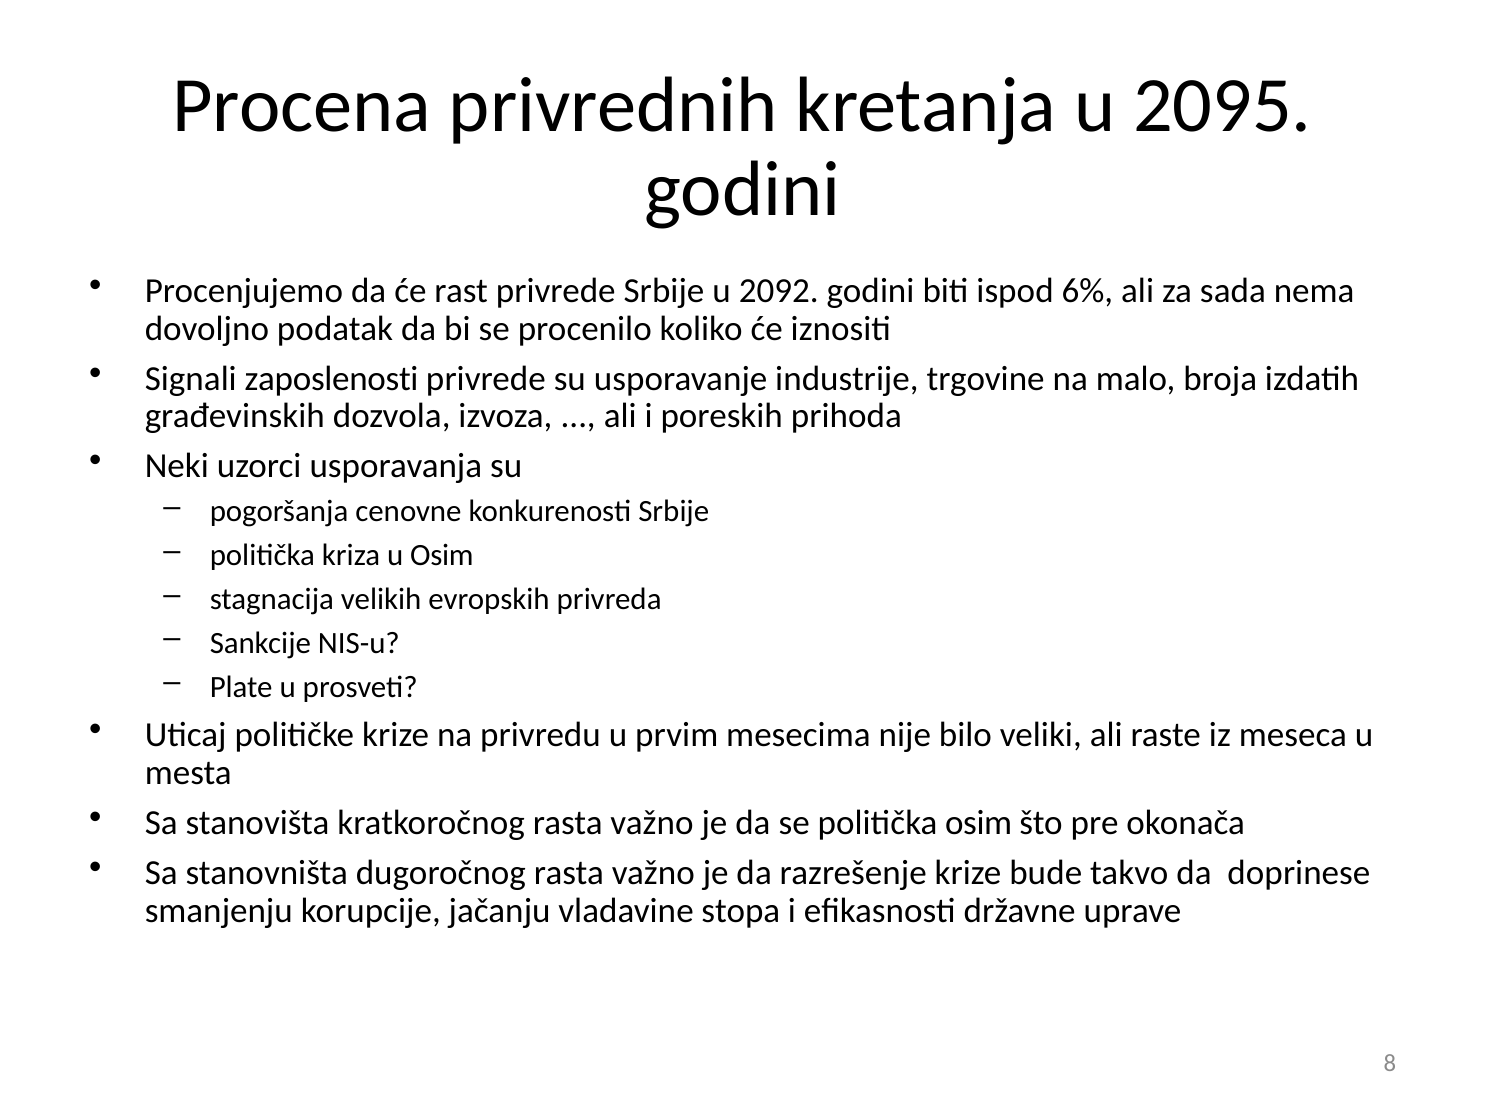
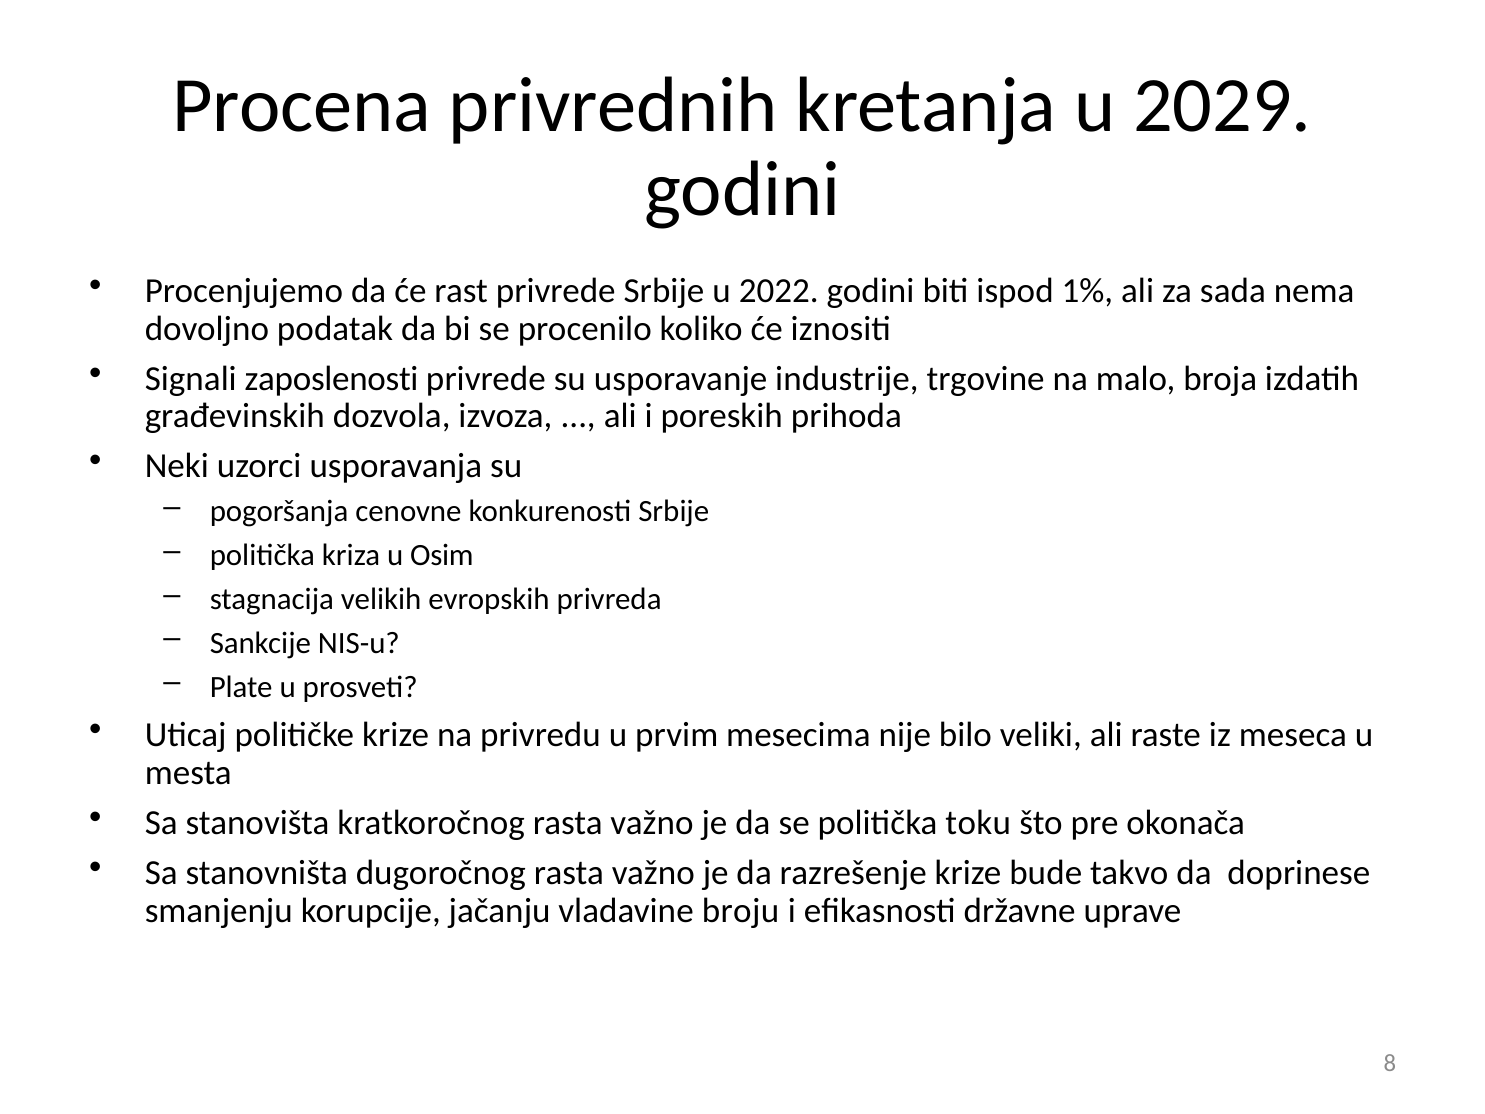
2095: 2095 -> 2029 (1222, 105)
2092: 2092 -> 2022 (779, 291)
6%: 6% -> 1% (1087, 291)
politička osim: osim -> toku (978, 823)
stopa: stopa -> broju (741, 910)
